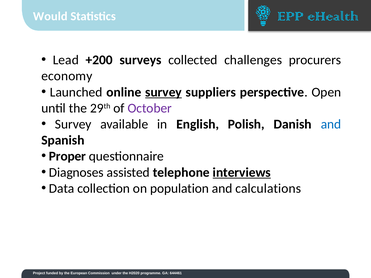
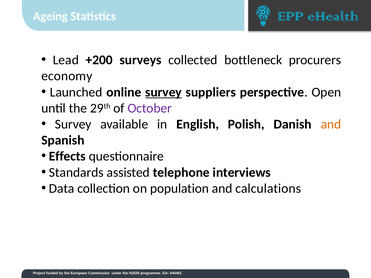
Would: Would -> Ageing (50, 16)
challenges: challenges -> bottleneck (253, 60)
and colour: blue -> orange (331, 124)
Proper: Proper -> Effects (67, 156)
Diagnoses: Diagnoses -> Standards (76, 173)
interviews underline: present -> none (242, 173)
